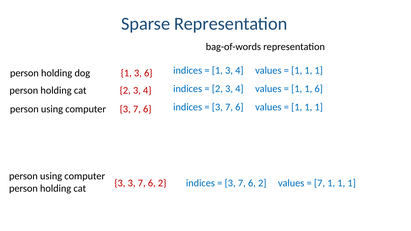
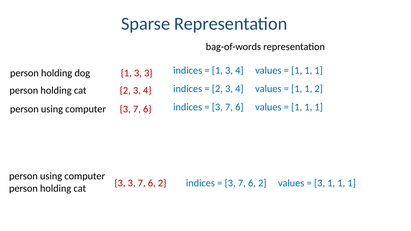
1 3 6: 6 -> 3 (148, 73)
1 6: 6 -> 2 (319, 89)
7: 7 -> 3 (320, 183)
